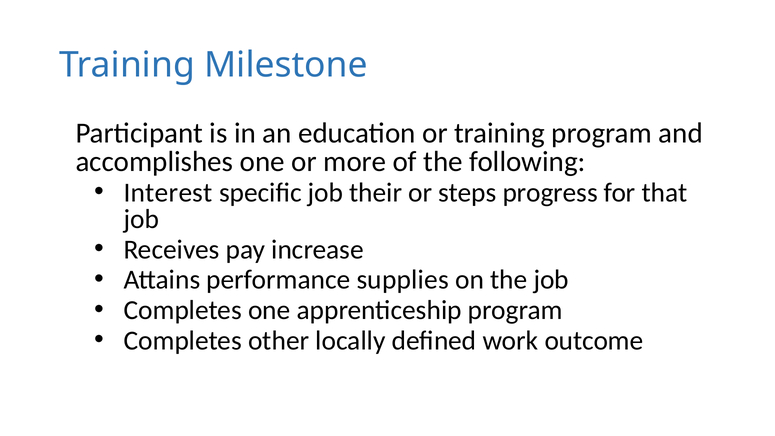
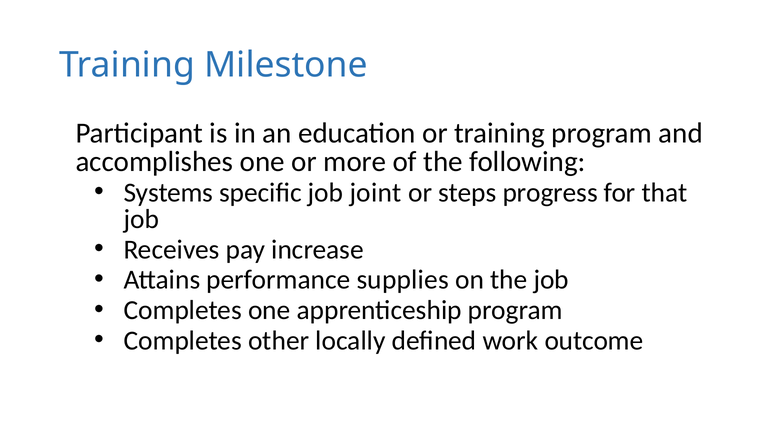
Interest: Interest -> Systems (168, 193)
their: their -> joint (376, 193)
